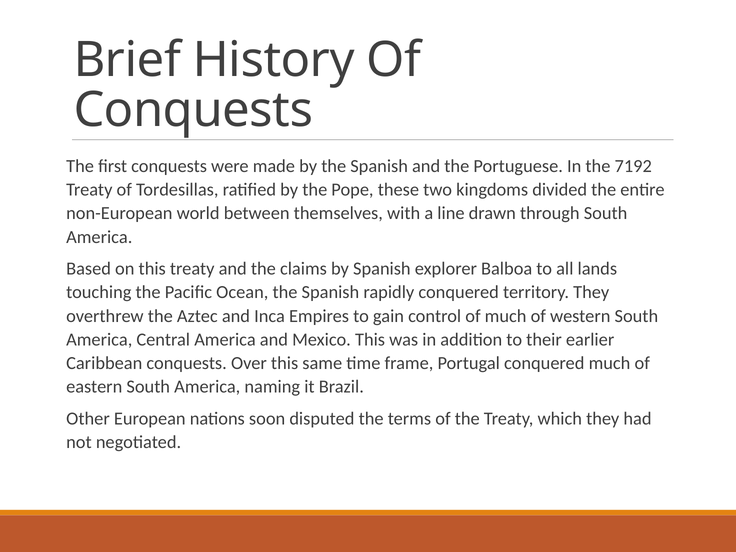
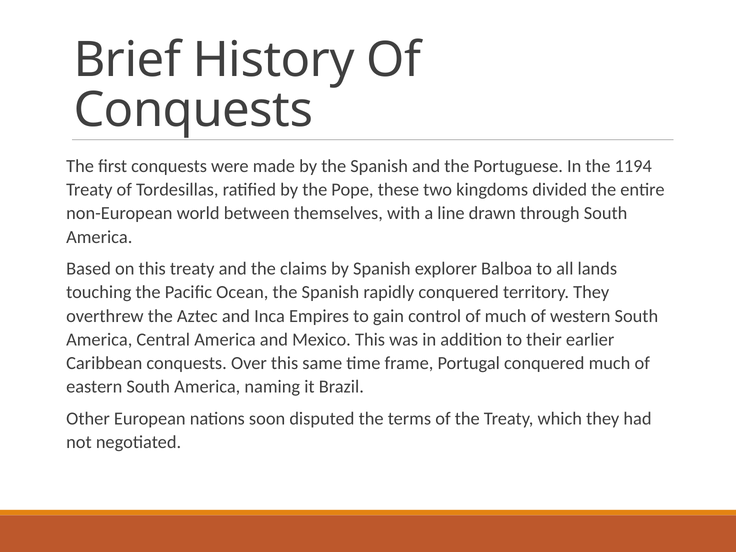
7192: 7192 -> 1194 (633, 166)
